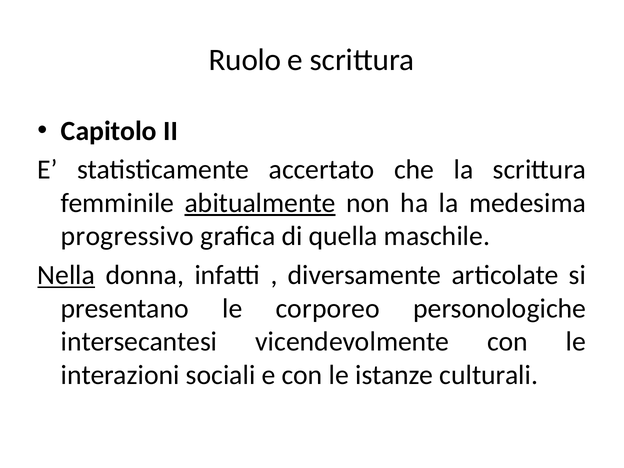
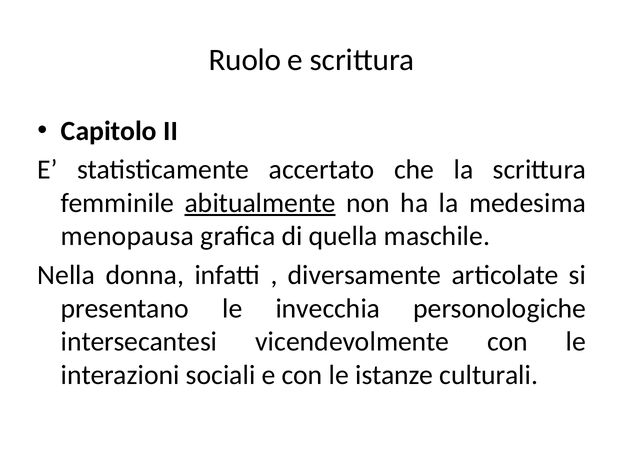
progressivo: progressivo -> menopausa (127, 236)
Nella underline: present -> none (66, 275)
corporeo: corporeo -> invecchia (328, 308)
